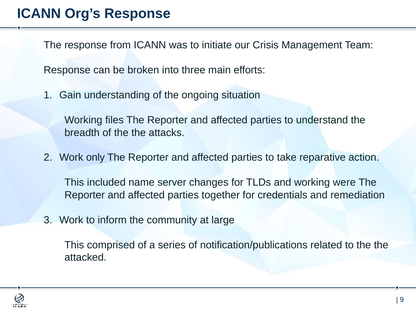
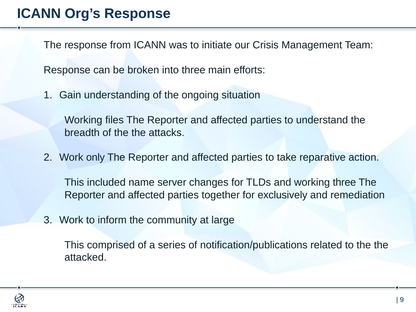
working were: were -> three (344, 183)
credentials: credentials -> exclusively (283, 195)
